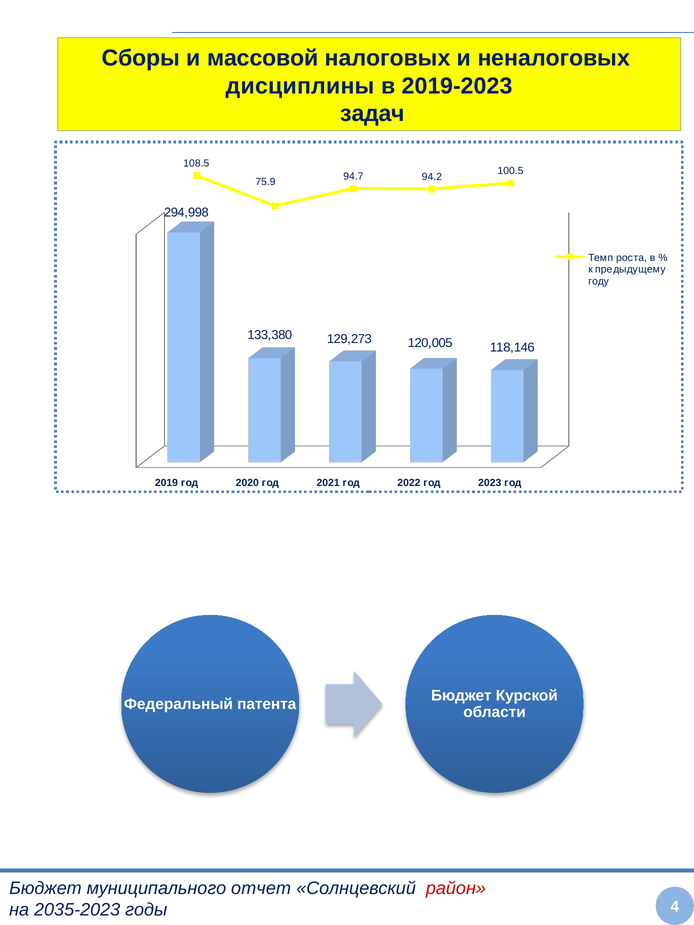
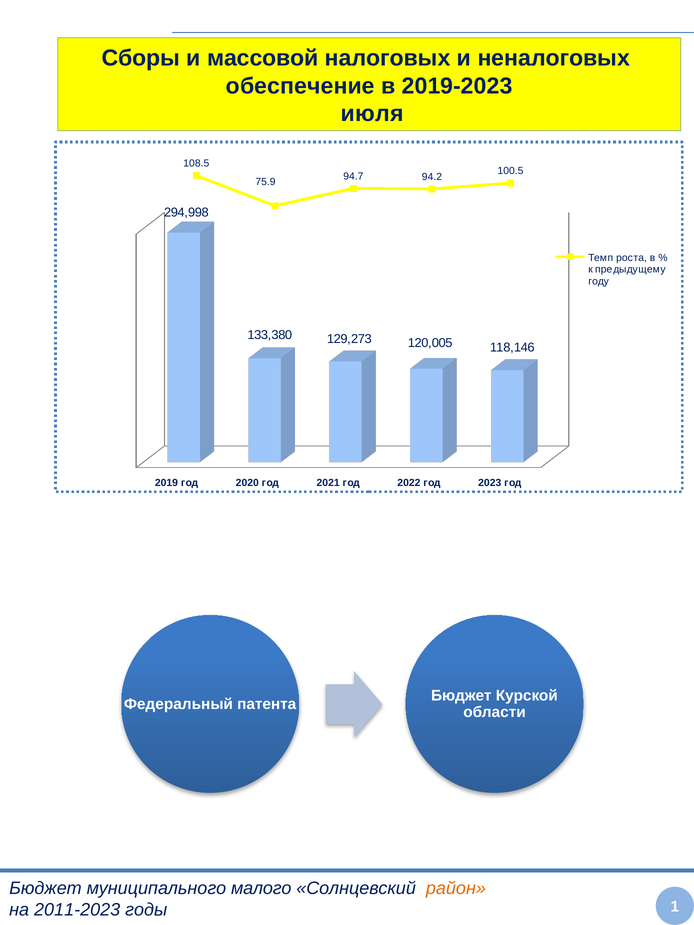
дисциплины: дисциплины -> обеспечение (300, 86)
задач: задач -> июля (372, 114)
отчет: отчет -> малого (261, 888)
район colour: red -> orange (456, 888)
2035-2023: 2035-2023 -> 2011-2023 (77, 910)
4: 4 -> 1 (675, 907)
